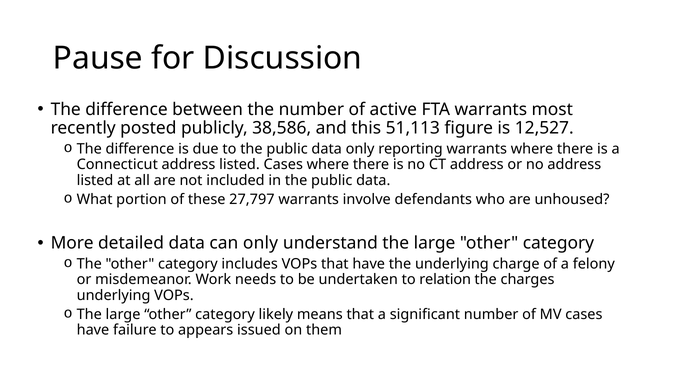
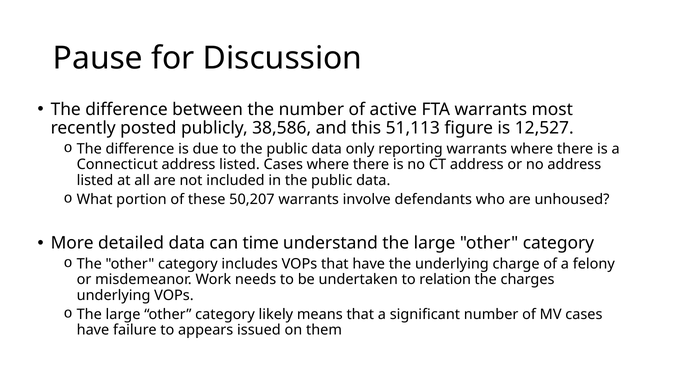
27,797: 27,797 -> 50,207 (252, 199)
can only: only -> time (261, 243)
